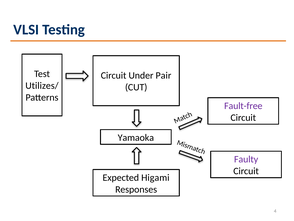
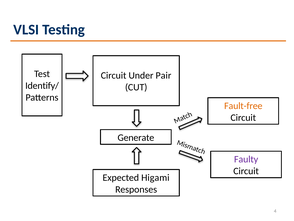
Utilizes/: Utilizes/ -> Identify/ (42, 86)
Fault-free colour: purple -> orange (243, 106)
Yamaoka: Yamaoka -> Generate (136, 137)
